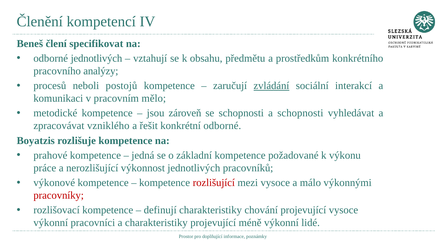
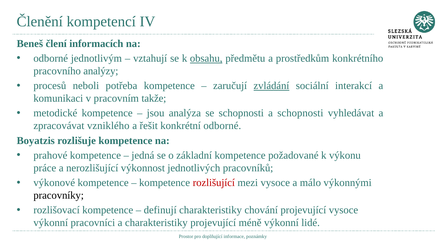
specifikovat: specifikovat -> informacích (96, 44)
odborné jednotlivých: jednotlivých -> jednotlivým (96, 58)
obsahu underline: none -> present (206, 58)
postojů: postojů -> potřeba (121, 86)
mělo: mělo -> takže (154, 98)
zároveň: zároveň -> analýza (185, 113)
pracovníky colour: red -> black (59, 195)
